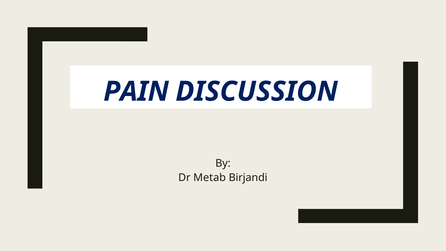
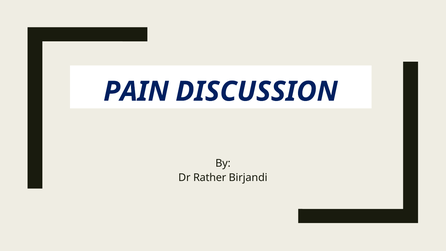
Metab: Metab -> Rather (210, 178)
